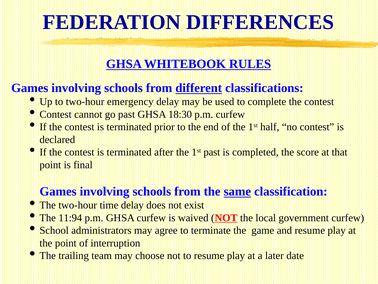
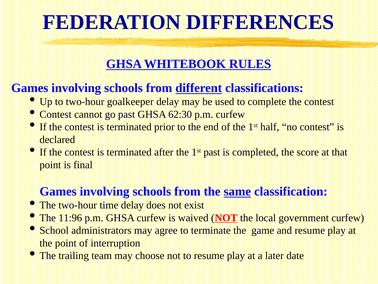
emergency: emergency -> goalkeeper (130, 102)
18:30: 18:30 -> 62:30 (180, 114)
11:94: 11:94 -> 11:96 (70, 217)
